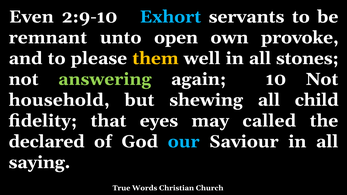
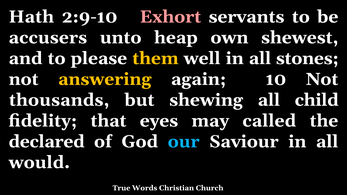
Even: Even -> Hath (31, 17)
Exhort colour: light blue -> pink (170, 17)
remnant: remnant -> accusers (48, 38)
open: open -> heap (176, 38)
provoke: provoke -> shewest (300, 38)
answering colour: light green -> yellow (105, 79)
household: household -> thousands (59, 100)
saying: saying -> would (39, 163)
